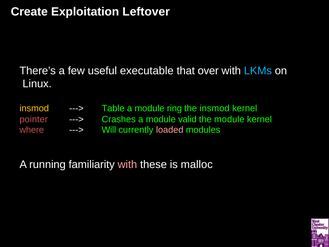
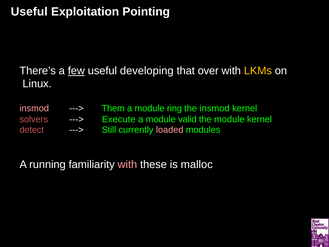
Create: Create -> Useful (29, 12)
Leftover: Leftover -> Pointing (146, 12)
few underline: none -> present (76, 71)
executable: executable -> developing (147, 71)
LKMs colour: light blue -> yellow (258, 71)
insmod colour: yellow -> pink (34, 108)
Table: Table -> Them (113, 108)
pointer: pointer -> solvers (34, 119)
Crashes: Crashes -> Execute (119, 119)
where: where -> detect (32, 130)
Will: Will -> Still (109, 130)
